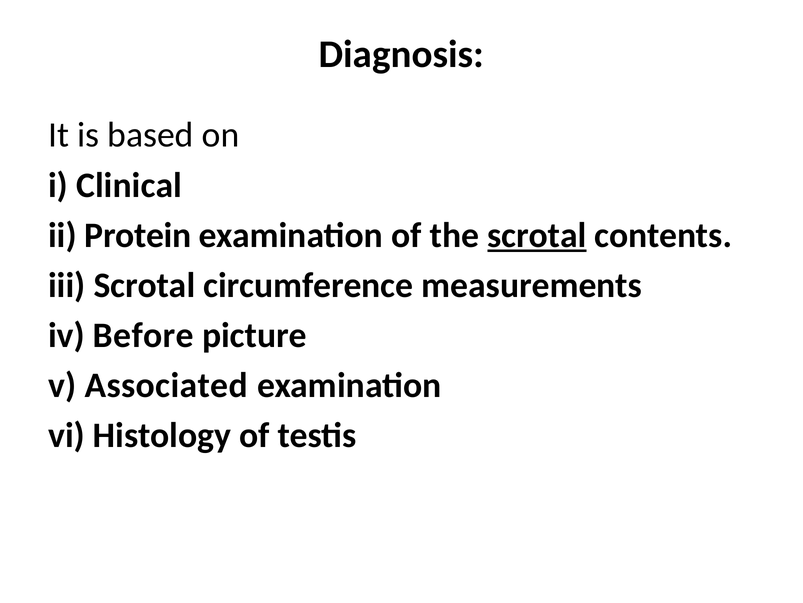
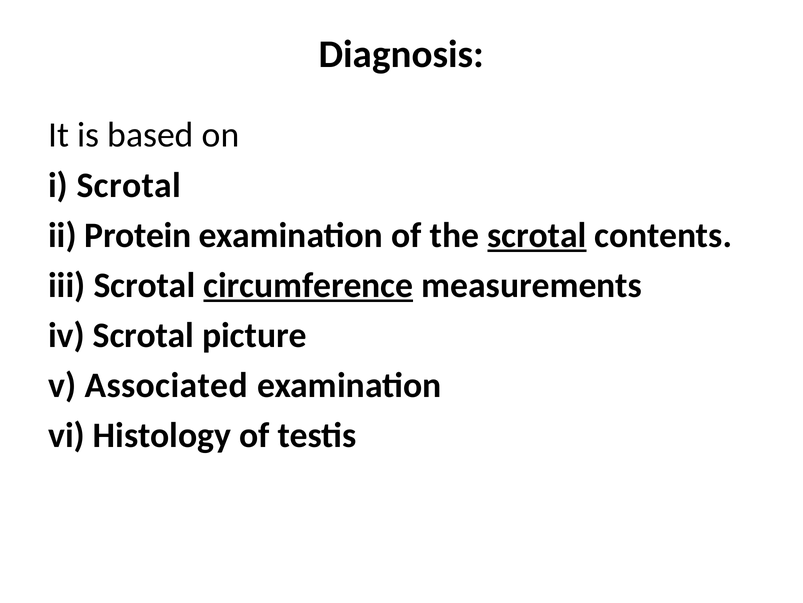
i Clinical: Clinical -> Scrotal (129, 185)
circumference underline: none -> present (308, 285)
iv Before: Before -> Scrotal (144, 335)
